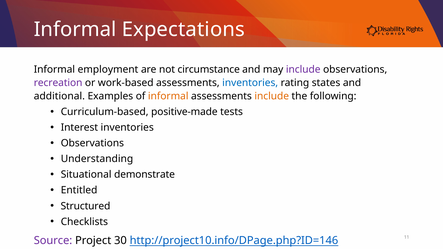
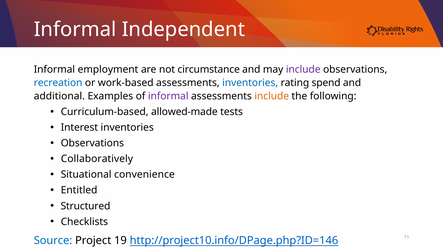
Expectations: Expectations -> Independent (183, 30)
recreation colour: purple -> blue (58, 83)
states: states -> spend (326, 83)
informal colour: orange -> purple (168, 96)
positive-made: positive-made -> allowed-made (184, 112)
Understanding: Understanding -> Collaboratively (97, 159)
demonstrate: demonstrate -> convenience (144, 175)
Source colour: purple -> blue (53, 241)
30: 30 -> 19 (120, 241)
